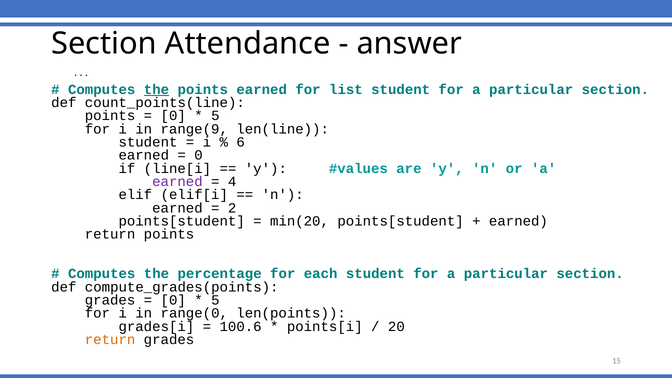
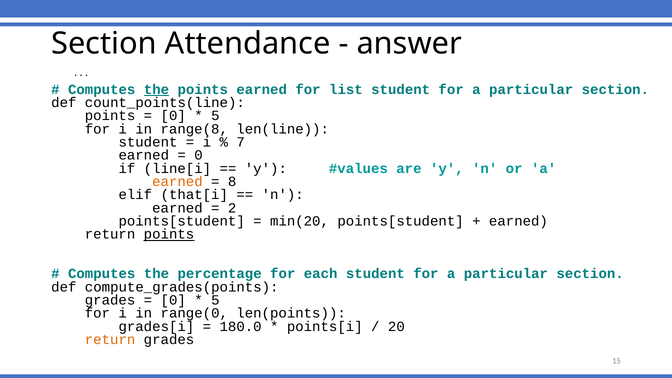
range(9: range(9 -> range(8 (194, 129)
6: 6 -> 7 (241, 142)
earned colour: purple -> orange (177, 182)
4: 4 -> 8 (232, 182)
elif[i: elif[i -> that[i (194, 195)
points underline: none -> present (169, 234)
100.6: 100.6 -> 180.0 (241, 327)
